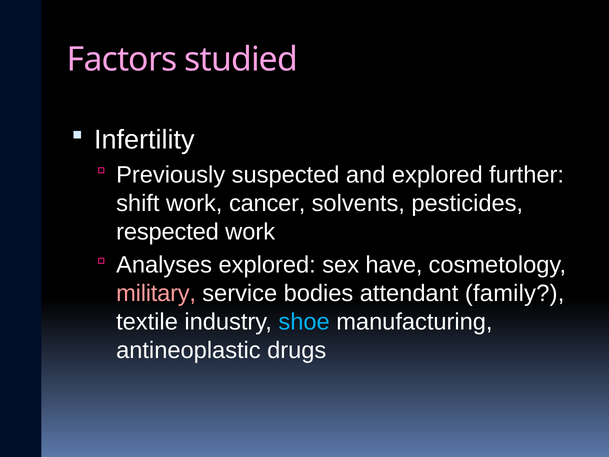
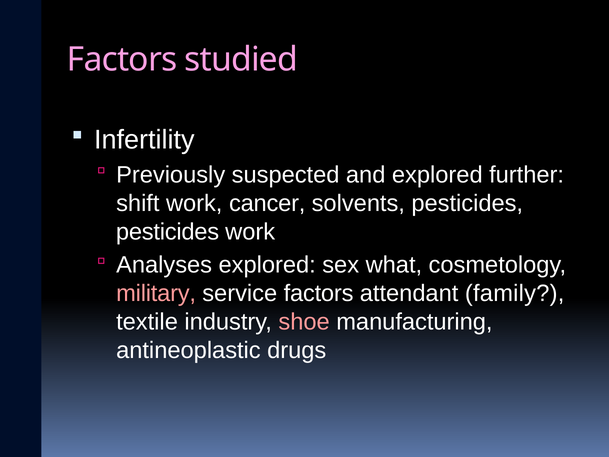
respected: respected -> pesticides (168, 232)
have: have -> what (394, 265)
service bodies: bodies -> factors (319, 293)
shoe colour: light blue -> pink (304, 322)
